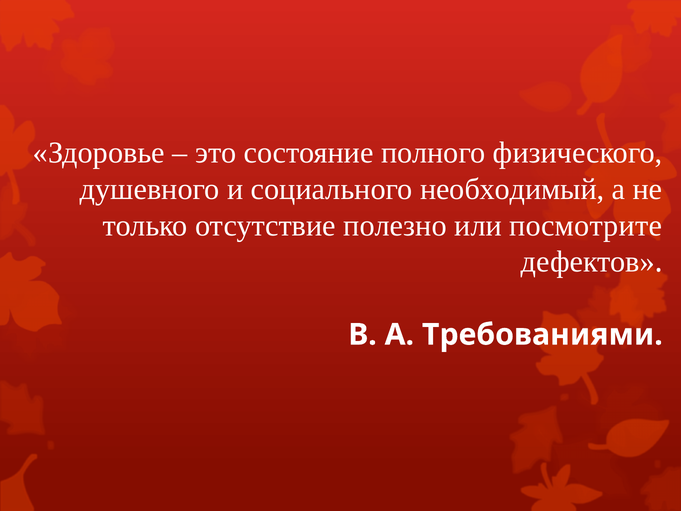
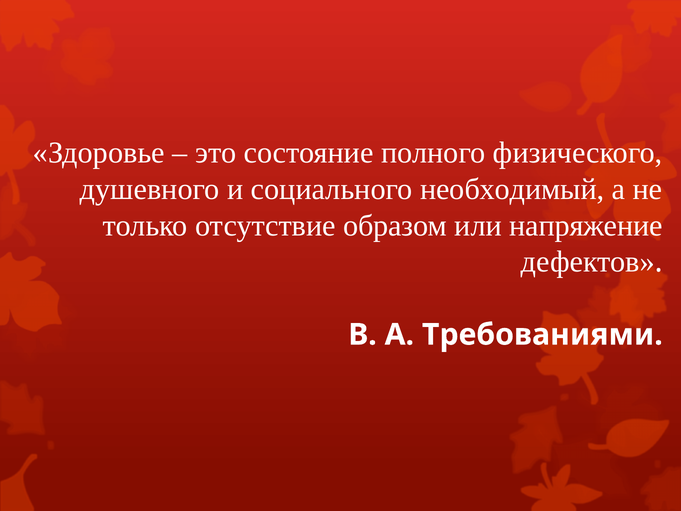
полезно: полезно -> образом (395, 226)
посмотрите: посмотрите -> напряжение (586, 226)
